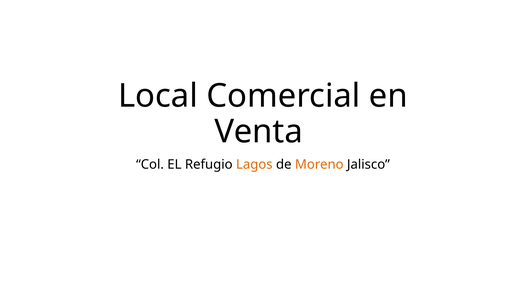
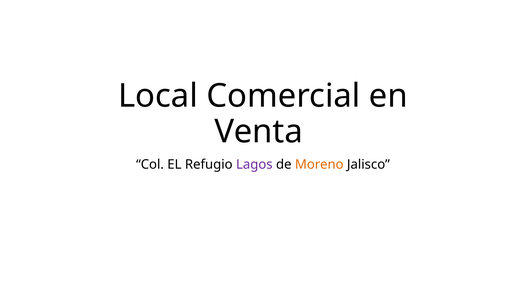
Lagos colour: orange -> purple (254, 164)
